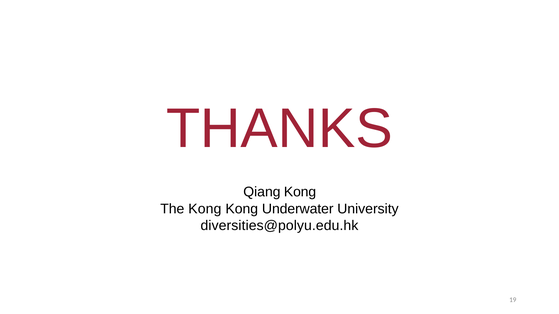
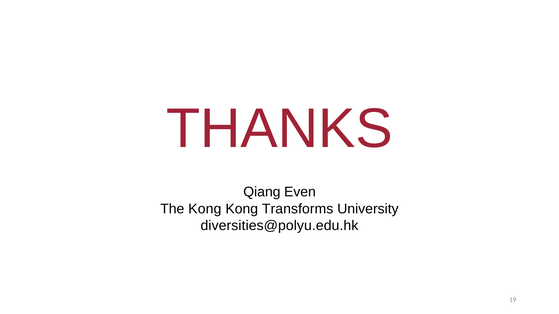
Qiang Kong: Kong -> Even (300, 192)
Underwater: Underwater -> Transforms (298, 209)
